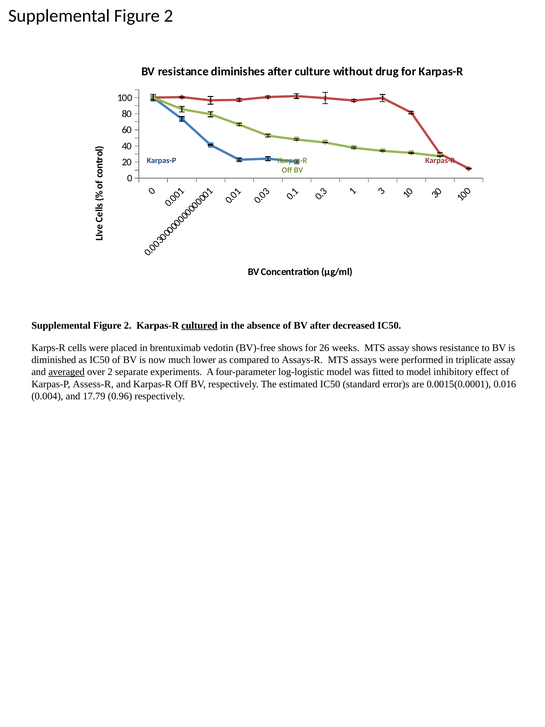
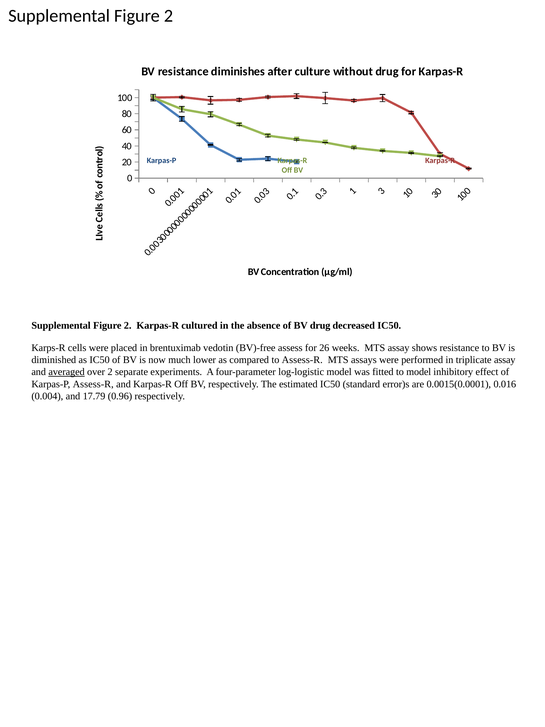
cultured underline: present -> none (199, 325)
BV after: after -> drug (320, 325)
BV)-free shows: shows -> assess (290, 348)
to Assays-R: Assays-R -> Assess-R (302, 360)
